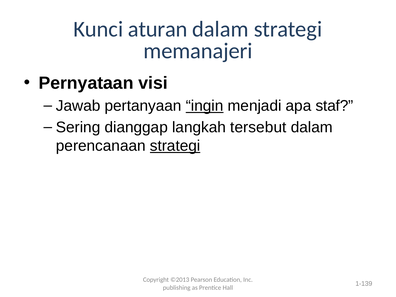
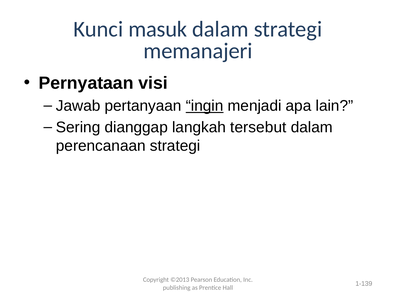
aturan: aturan -> masuk (158, 29)
staf: staf -> lain (334, 106)
strategi underline: present -> none (175, 146)
